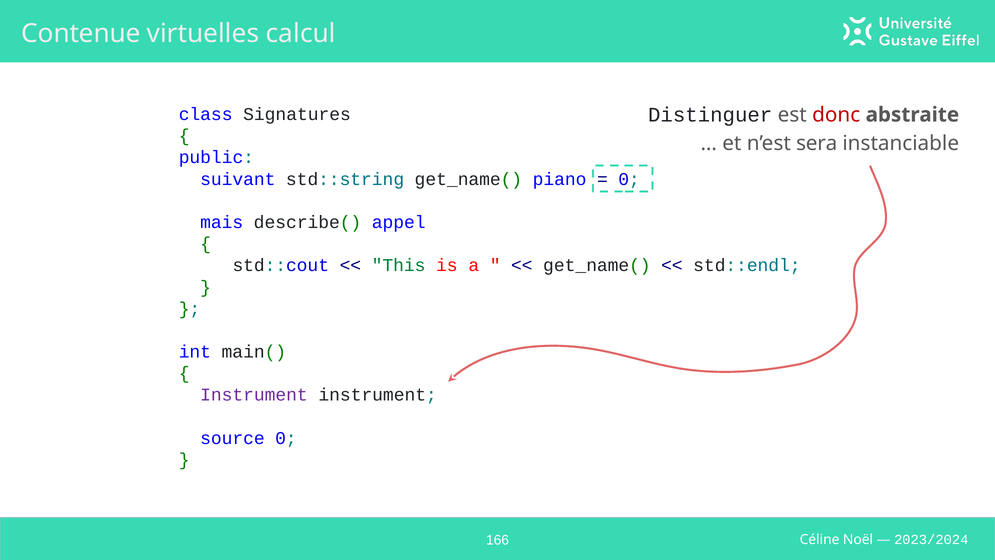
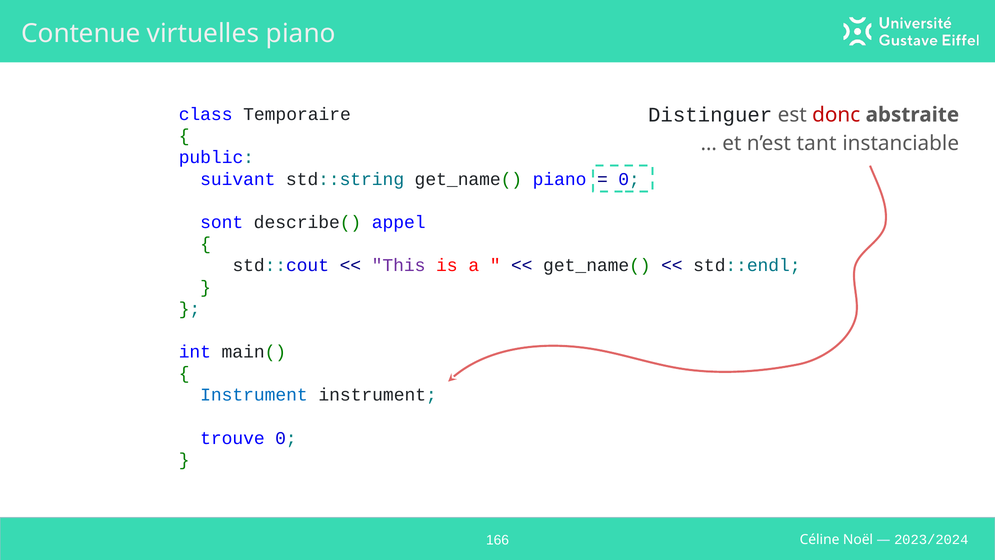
virtuelles calcul: calcul -> piano (301, 34)
Signatures: Signatures -> Temporaire (297, 114)
sera: sera -> tant (817, 143)
mais: mais -> sont (222, 222)
This colour: green -> purple (399, 265)
Instrument colour: purple -> blue (254, 395)
source: source -> trouve (232, 438)
